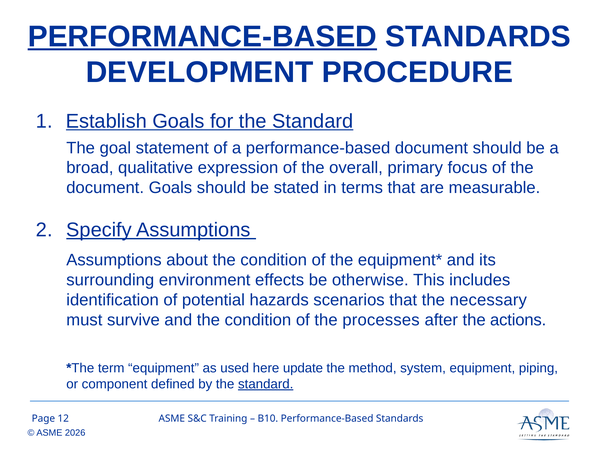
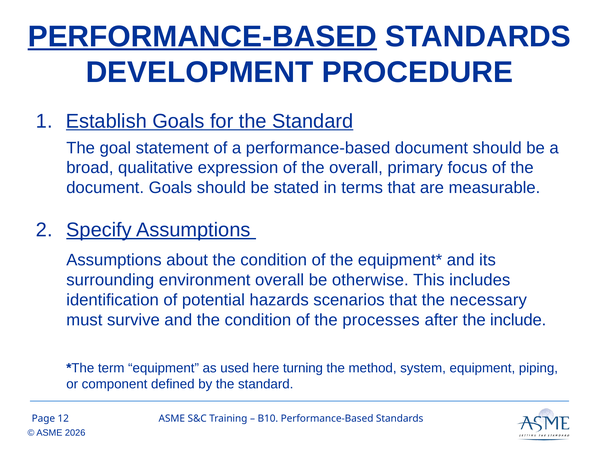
environment effects: effects -> overall (280, 280)
actions: actions -> include (518, 320)
update: update -> turning (303, 368)
standard underline: present -> none (266, 384)
